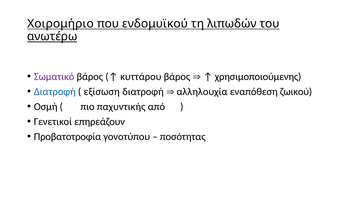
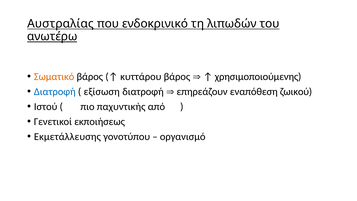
Χοιρομήριο: Χοιρομήριο -> Αυστραλίας (61, 24)
ενδομυϊκού: ενδομυϊκού -> ενδοκρινικό (155, 24)
Σωματικό colour: purple -> orange (54, 77)
αλληλουχία: αλληλουχία -> επηρεάζουν (202, 92)
Οσμή: Οσμή -> Ιστού (46, 107)
επηρεάζουν: επηρεάζουν -> εκποιήσεως (100, 121)
Προβατοτροφία: Προβατοτροφία -> Εκμετάλλευσης (67, 136)
ποσότητας: ποσότητας -> οργανισμό (183, 136)
